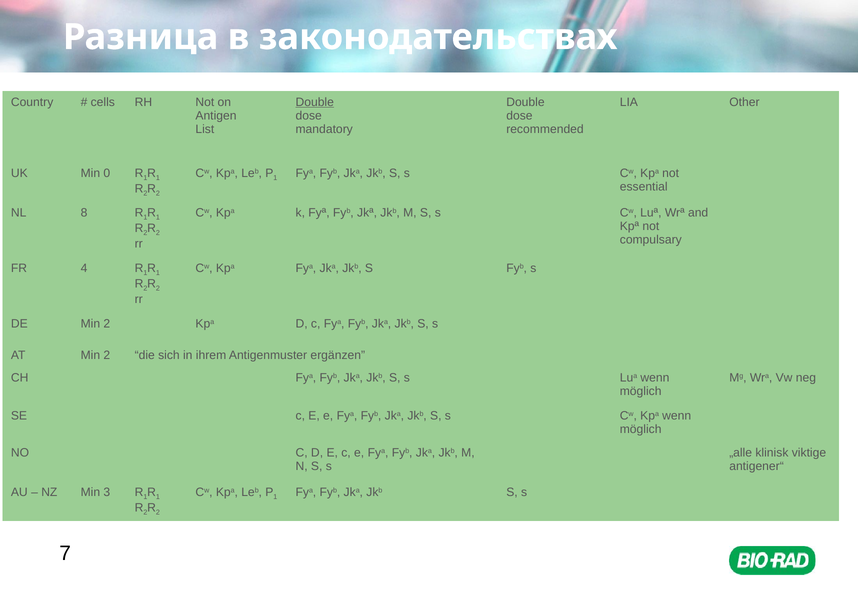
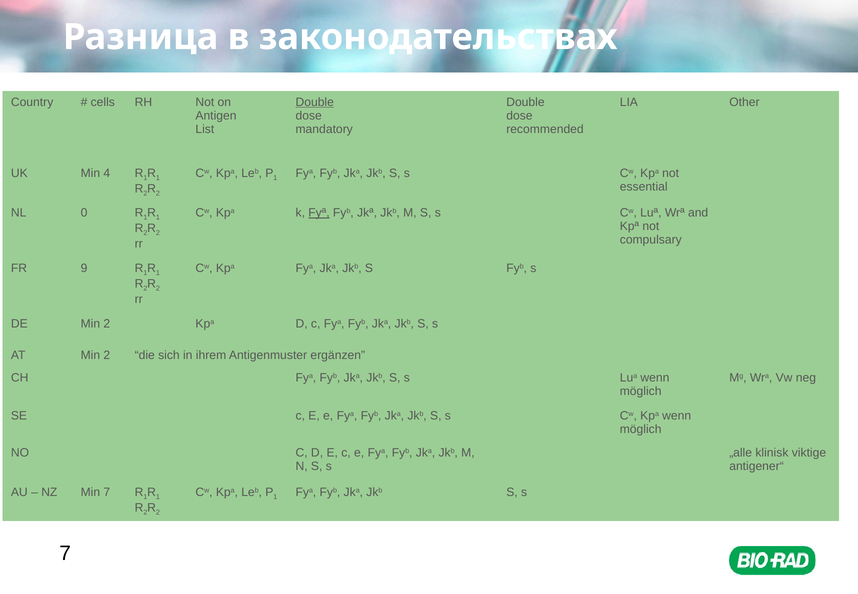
0: 0 -> 4 (107, 173)
8: 8 -> 0 (84, 213)
Fyª underline: none -> present (319, 213)
4: 4 -> 9 (84, 268)
Min 3: 3 -> 7 (107, 492)
